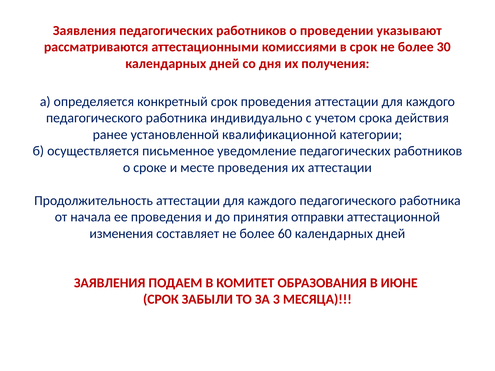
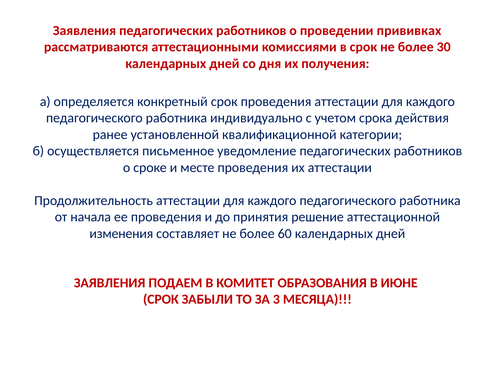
указывают: указывают -> прививках (409, 31)
отправки: отправки -> решение (318, 217)
